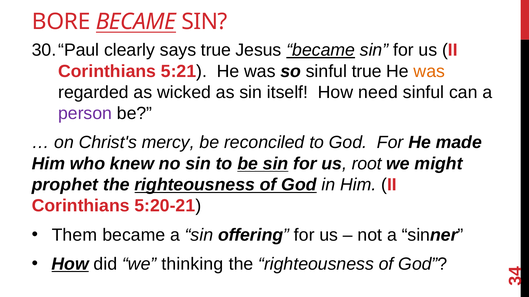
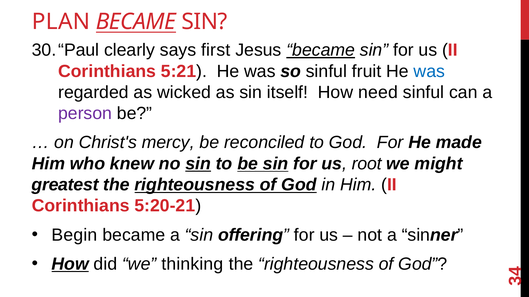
BORE: BORE -> PLAN (61, 22)
says true: true -> first (216, 50)
sinful true: true -> fruit (367, 71)
was colour: orange -> blue (429, 71)
sin underline: none -> present (198, 164)
prophet: prophet -> greatest (65, 185)
Them: Them -> Begin (75, 235)
